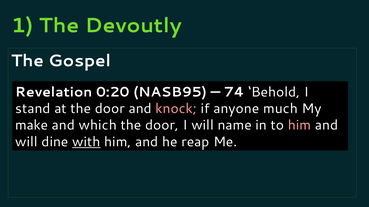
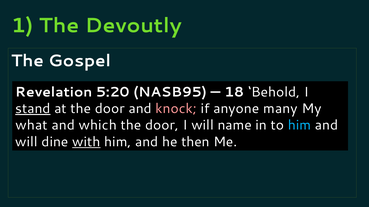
0:20: 0:20 -> 5:20 (113, 92)
74: 74 -> 18 (234, 92)
stand underline: none -> present (33, 109)
much: much -> many (280, 109)
make: make -> what (31, 125)
him colour: pink -> light blue (300, 125)
reap: reap -> then (195, 142)
